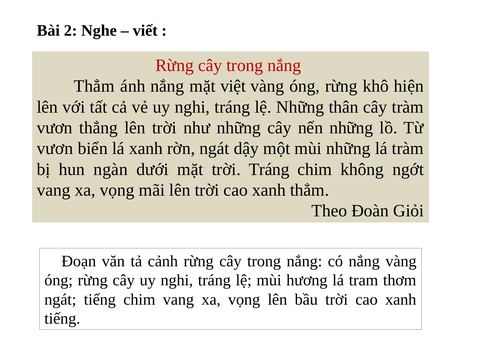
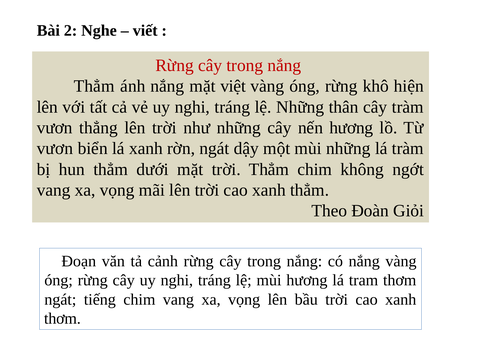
nến những: những -> hương (351, 128)
hun ngàn: ngàn -> thẳm (111, 169)
trời Tráng: Tráng -> Thẳm (269, 169)
tiếng: tiếng -> thơm (62, 319)
